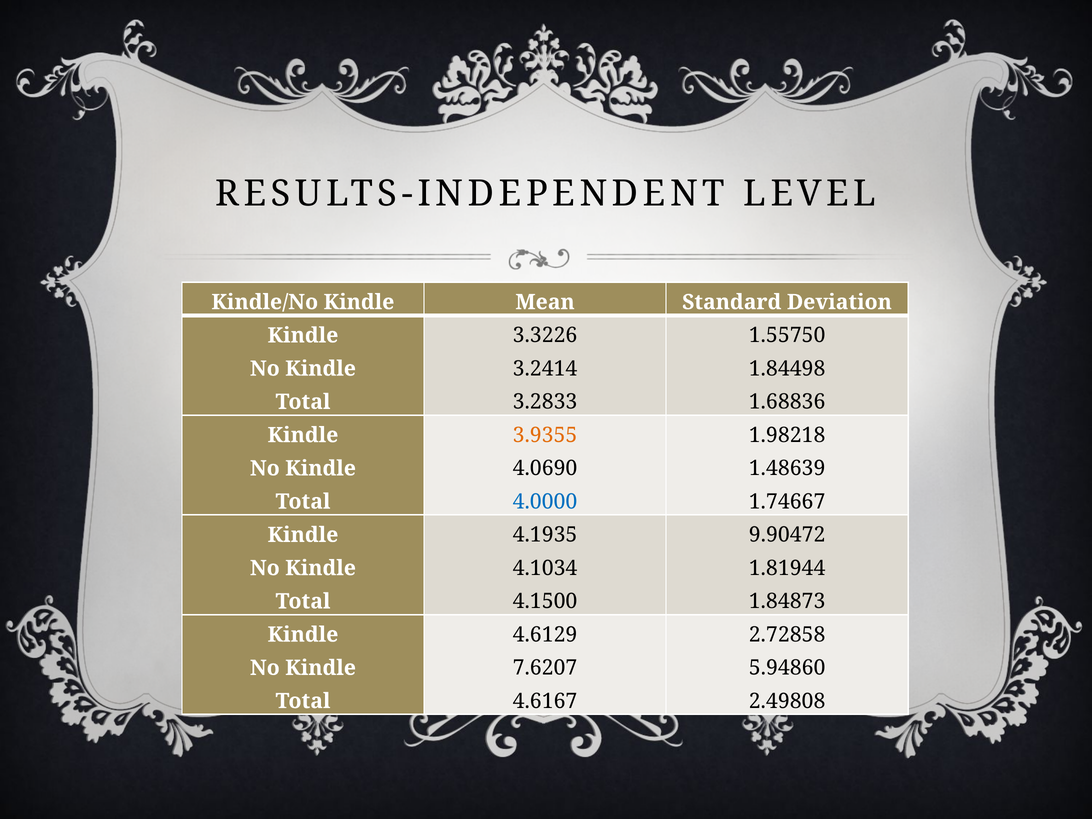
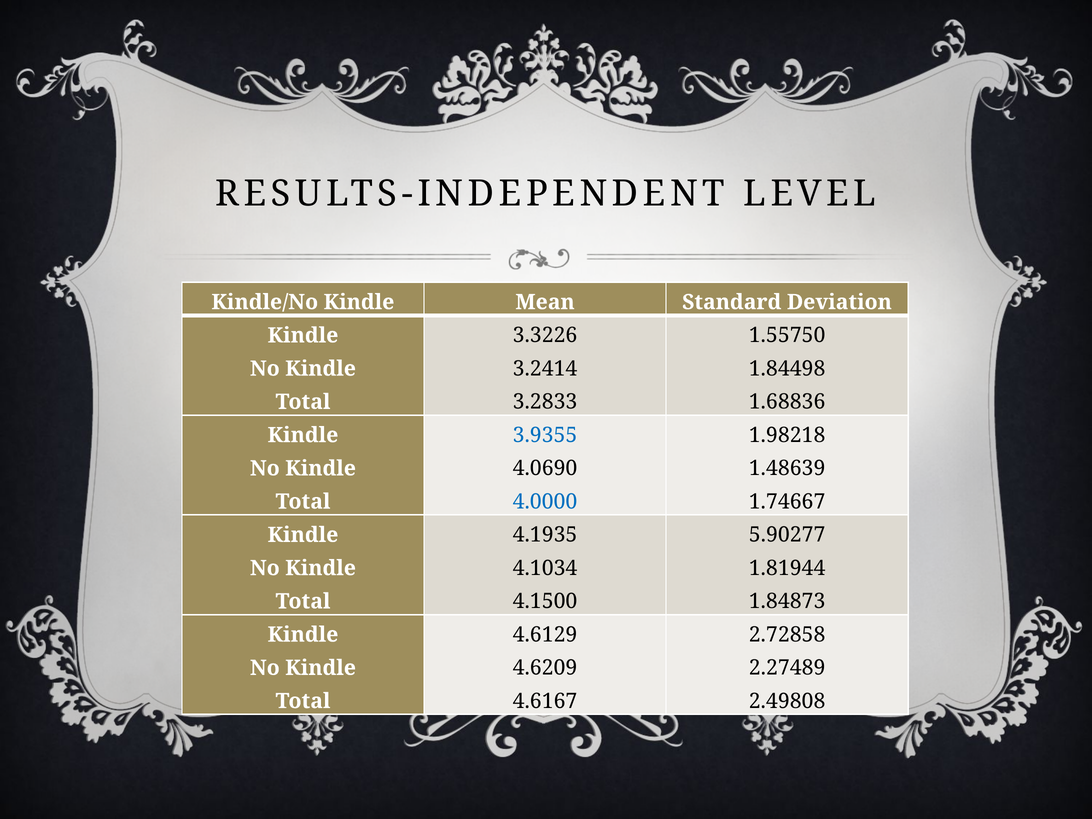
3.9355 colour: orange -> blue (545, 435)
9.90472: 9.90472 -> 5.90277 (787, 535)
7.6207: 7.6207 -> 4.6209 (545, 668)
5.94860: 5.94860 -> 2.27489 (787, 668)
